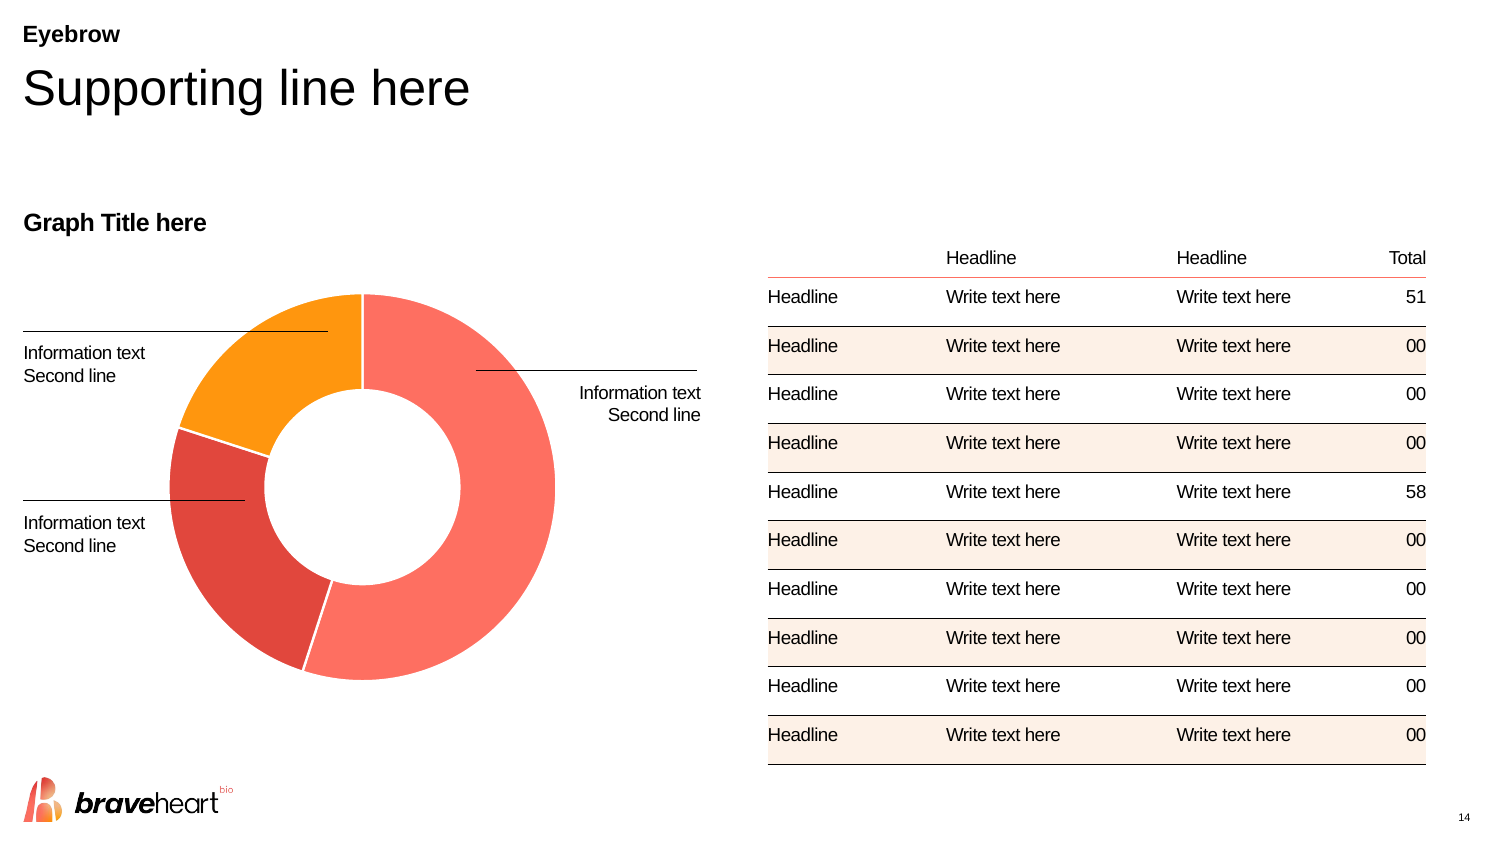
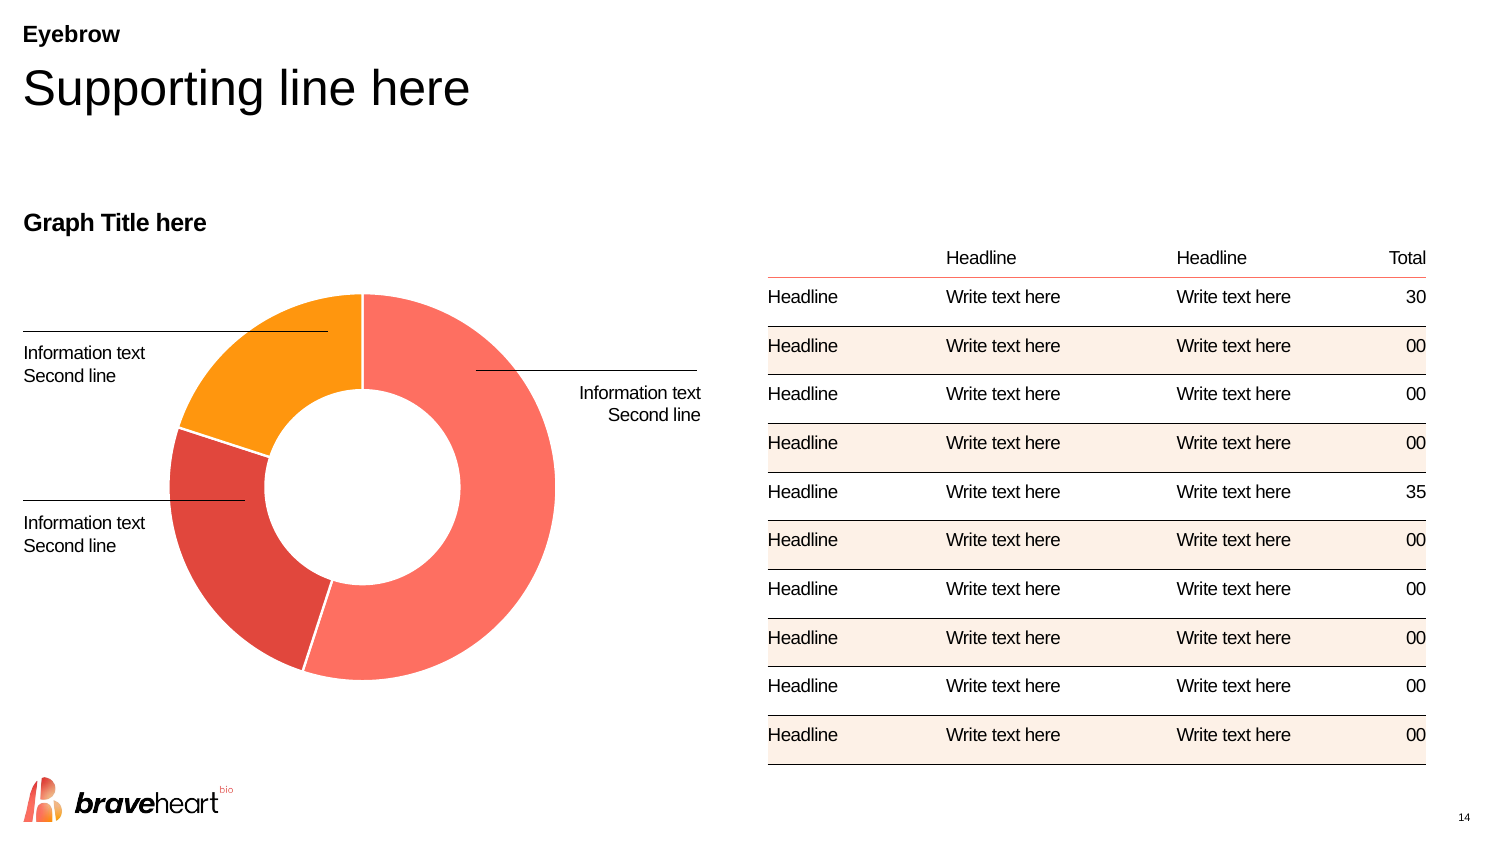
51: 51 -> 30 (1416, 297)
58: 58 -> 35 (1416, 492)
